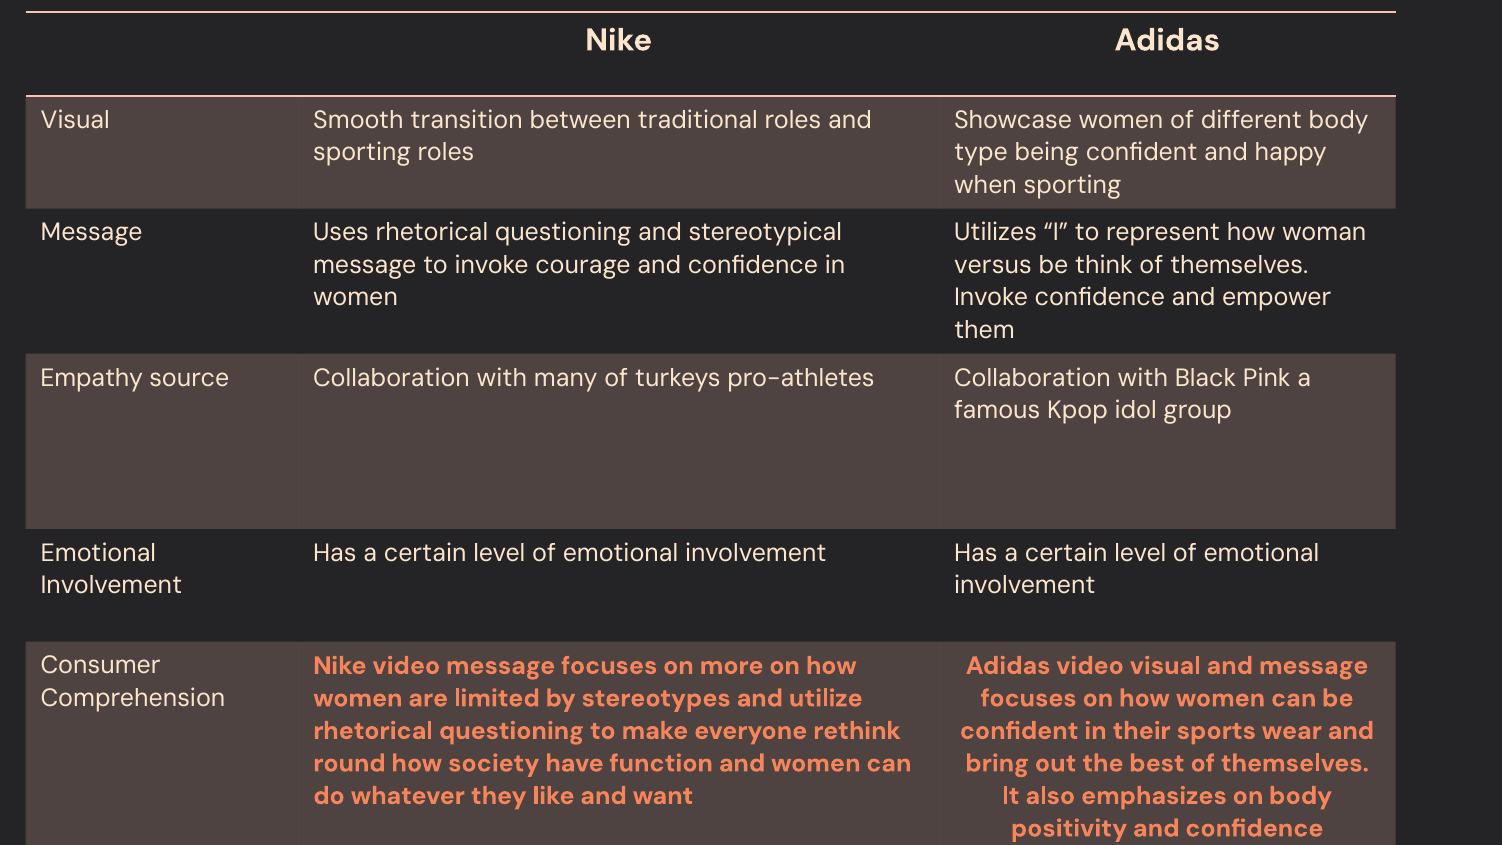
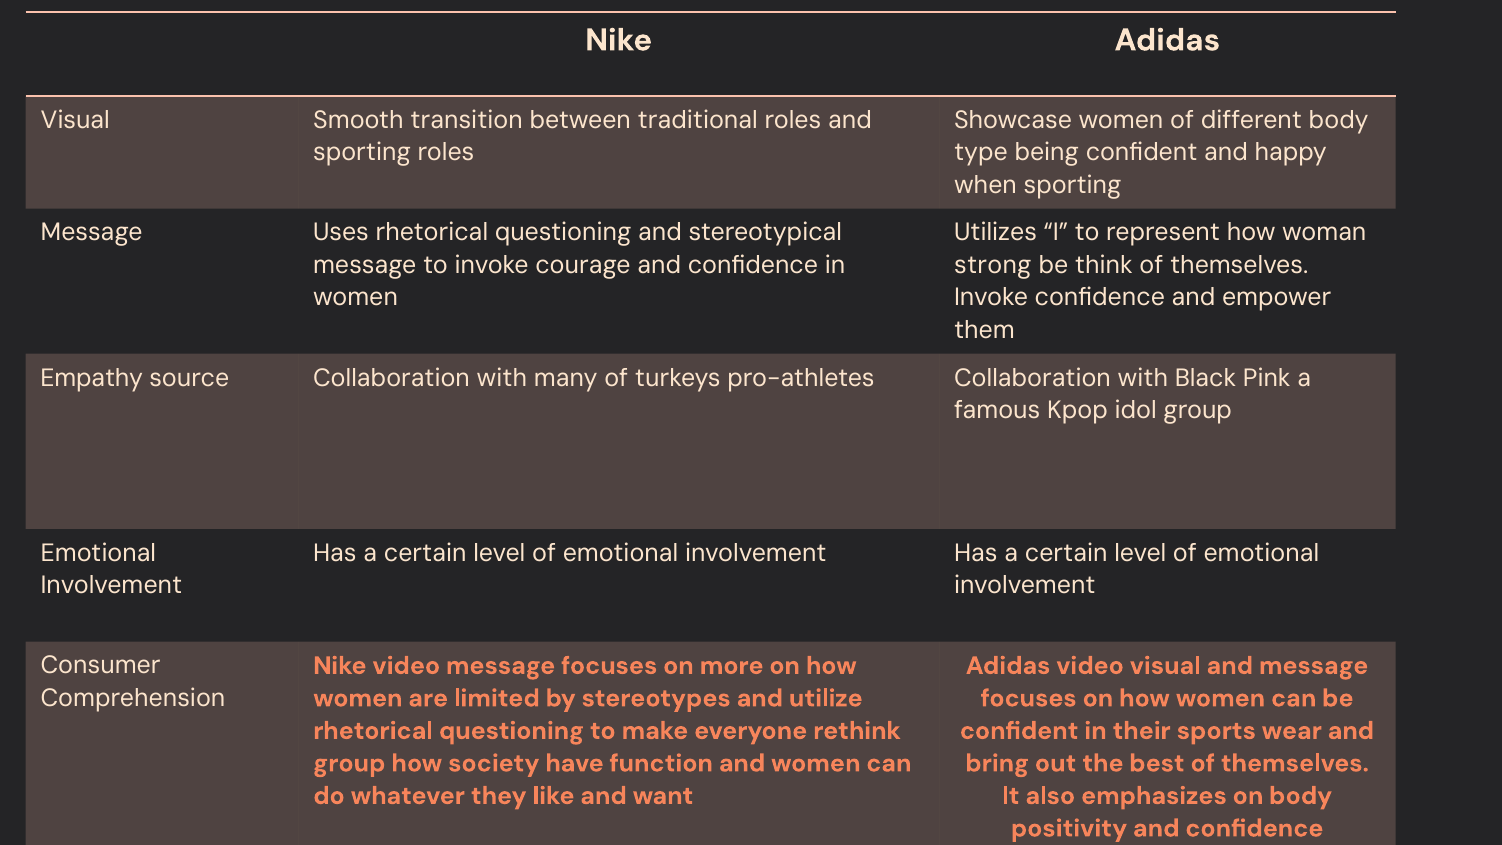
versus: versus -> strong (993, 265)
round: round -> group (349, 763)
